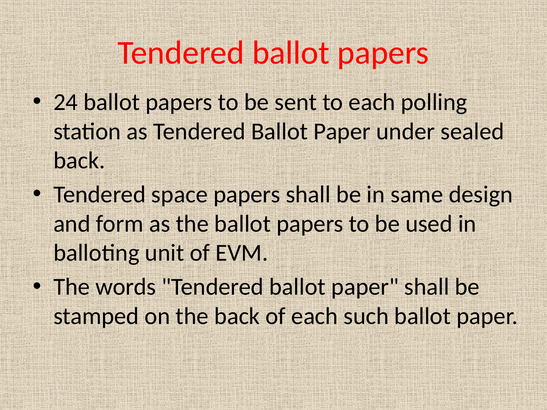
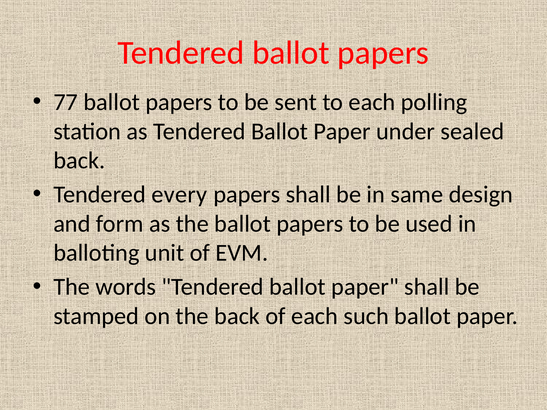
24: 24 -> 77 (66, 102)
space: space -> every (179, 195)
